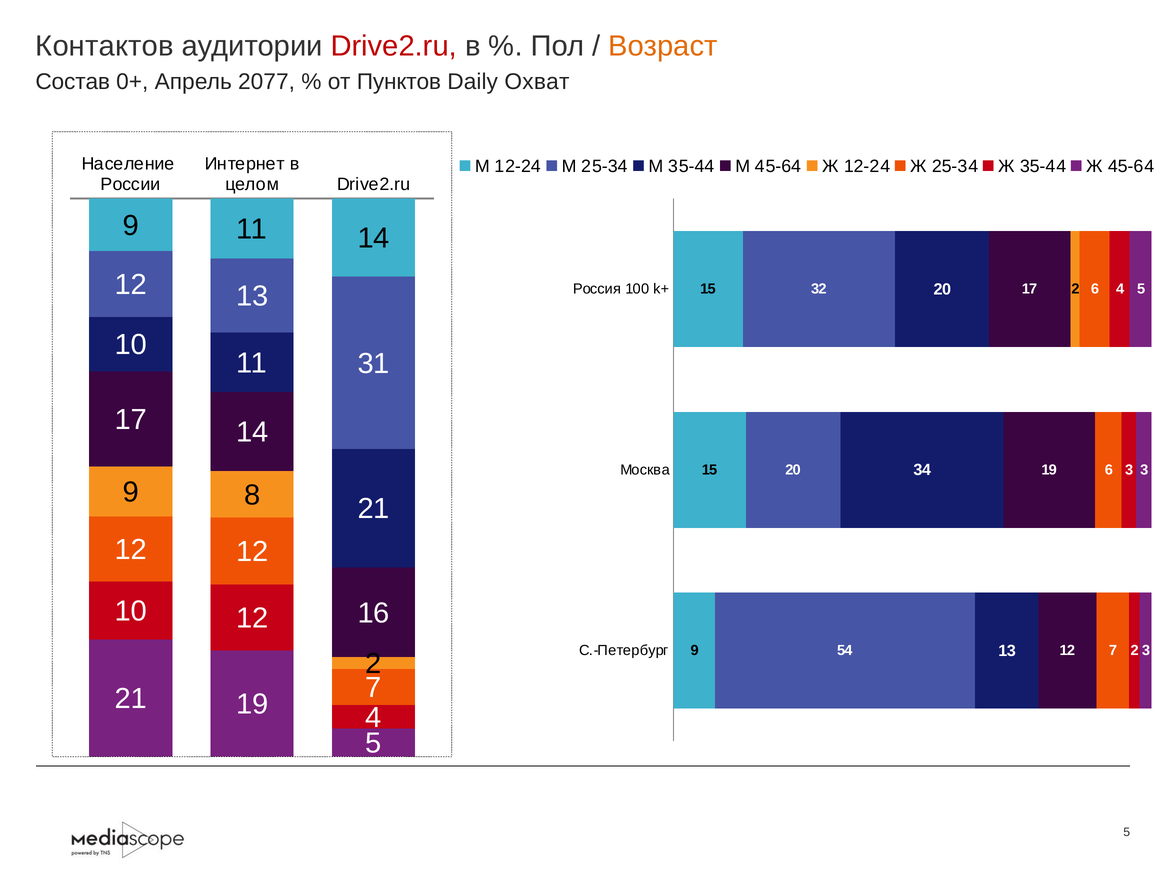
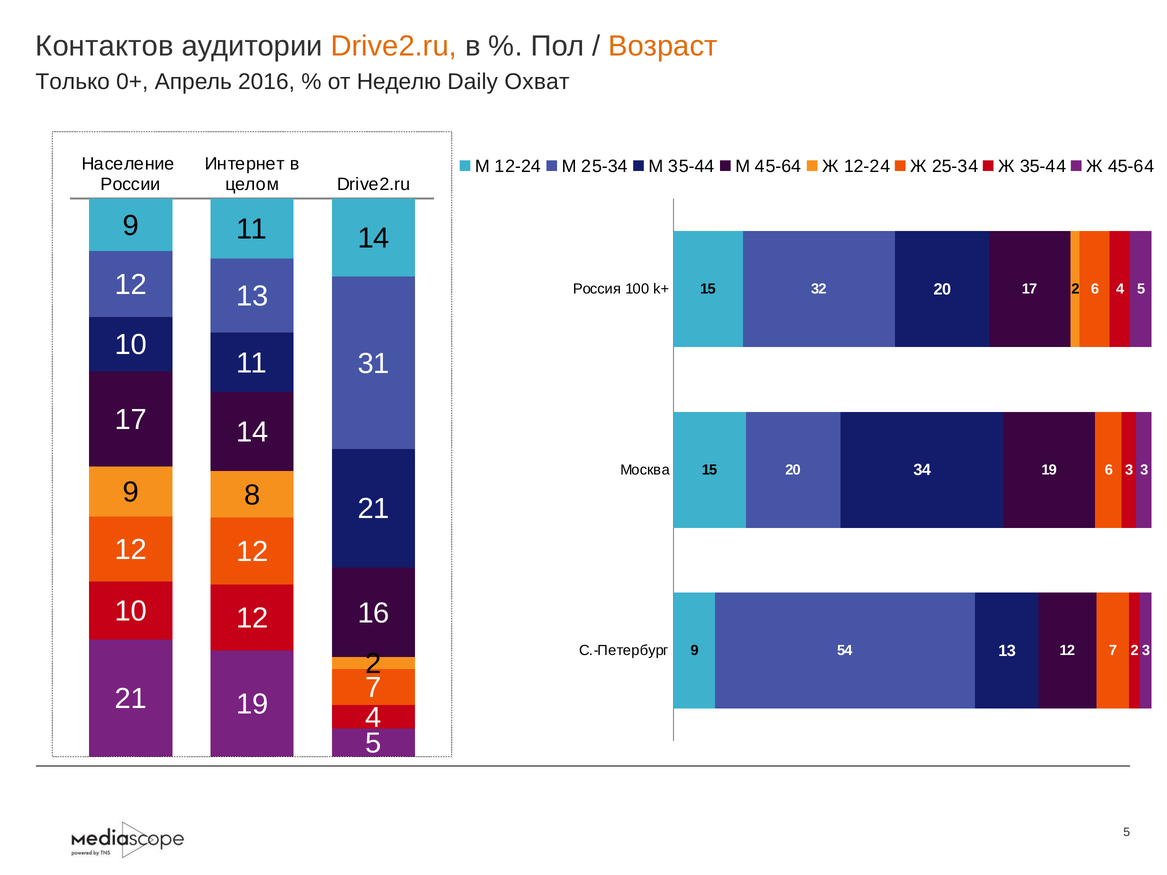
Drive2.ru colour: red -> orange (394, 46)
Состав: Состав -> Только (73, 82)
2077: 2077 -> 2016 (267, 82)
Пунктов: Пунктов -> Неделю (399, 82)
